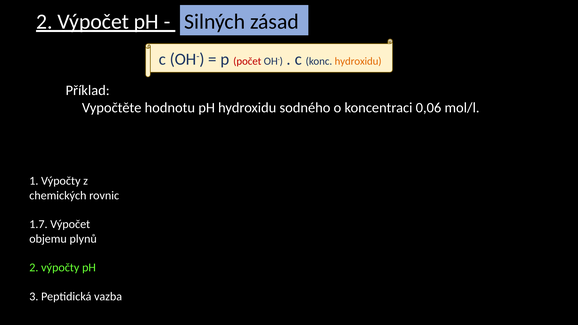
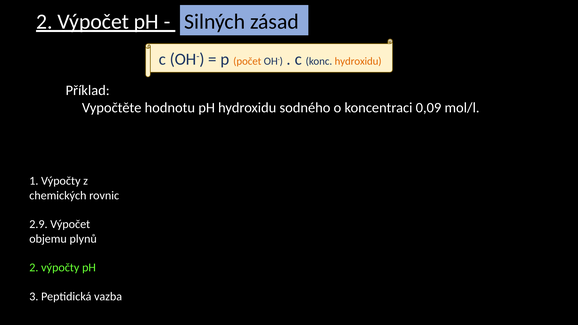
počet colour: red -> orange (247, 61)
0,06: 0,06 -> 0,09 (429, 108)
1.7: 1.7 -> 2.9 (38, 224)
